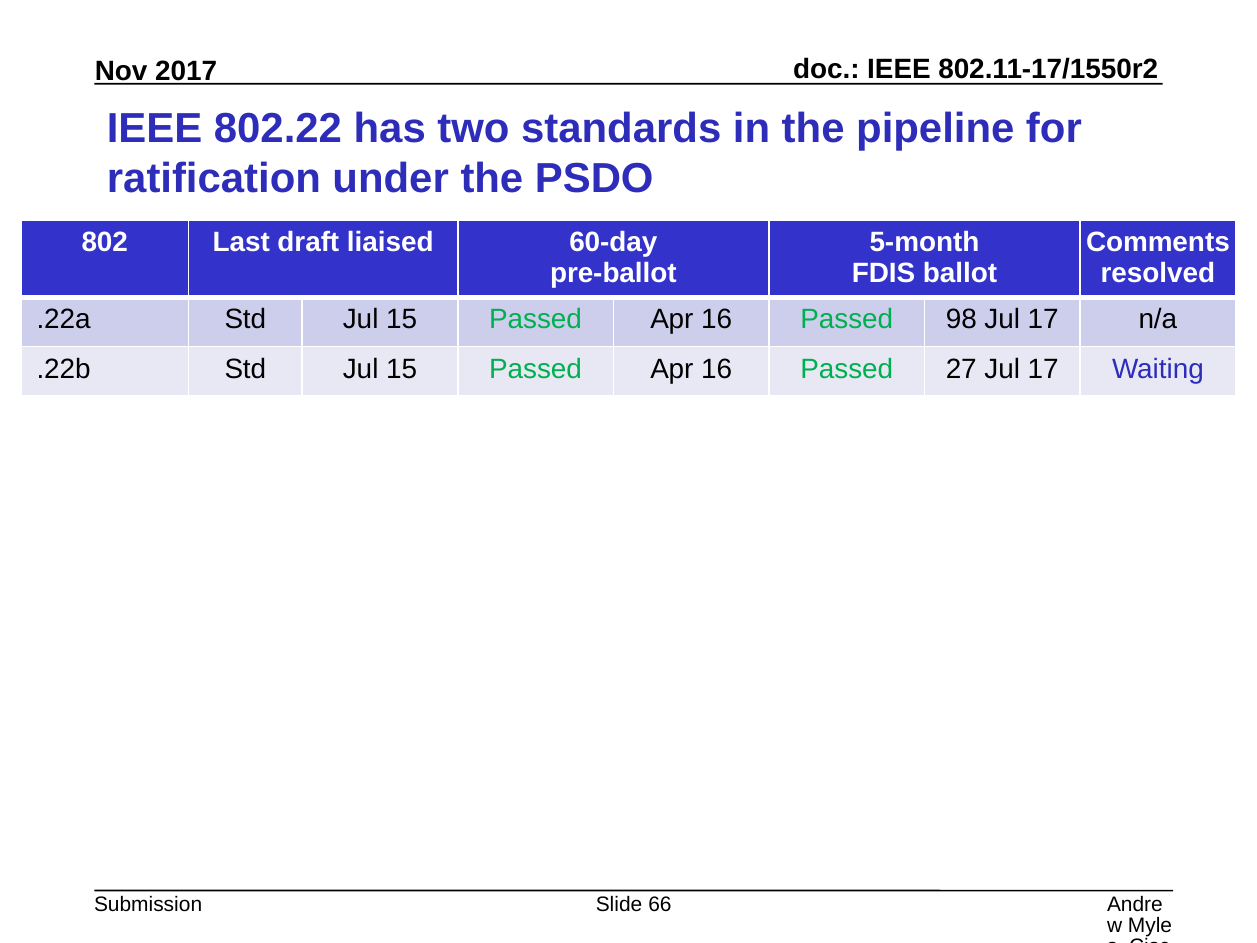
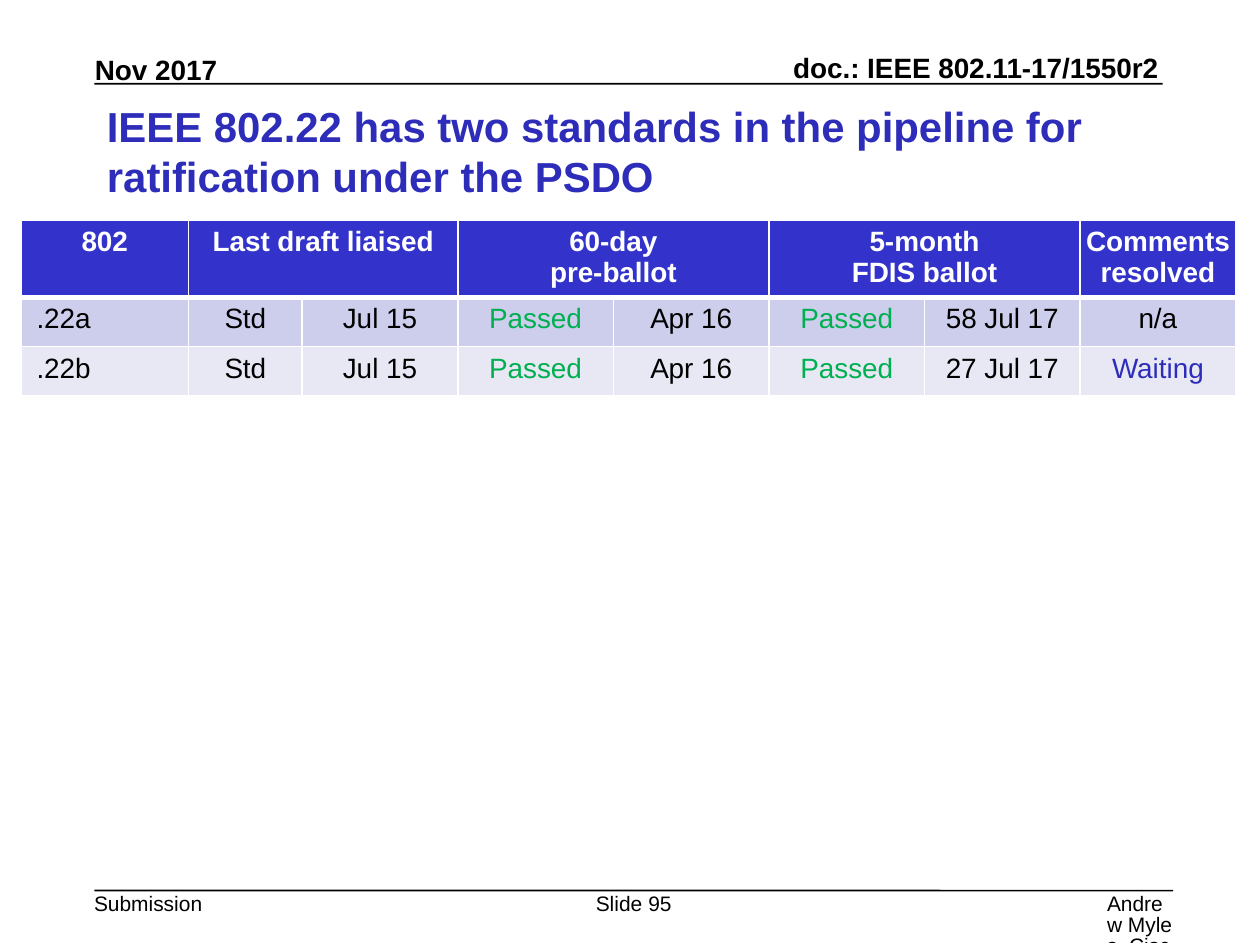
98: 98 -> 58 (961, 319)
66: 66 -> 95 (660, 904)
